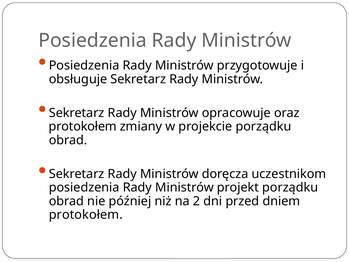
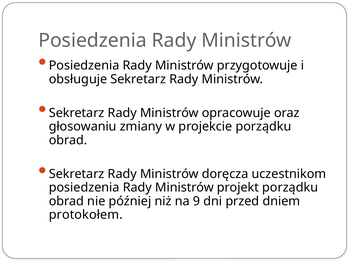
protokołem: protokołem -> głosowaniu (83, 126)
2: 2 -> 9 (197, 201)
